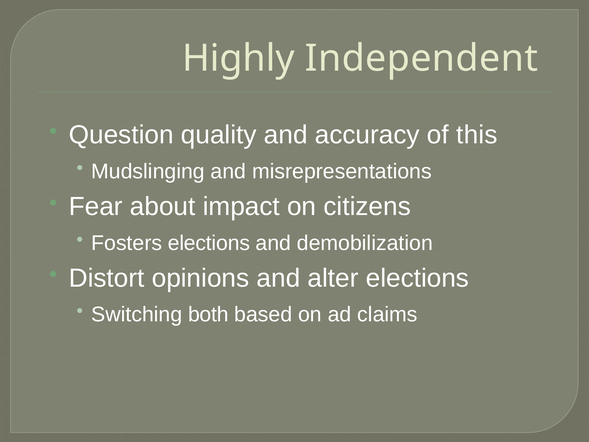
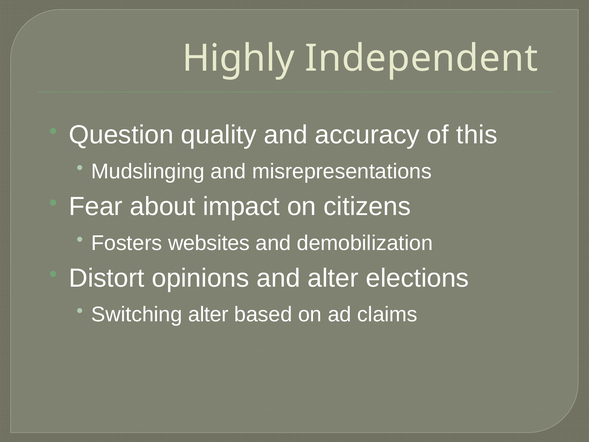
Fosters elections: elections -> websites (209, 243)
Switching both: both -> alter (208, 314)
